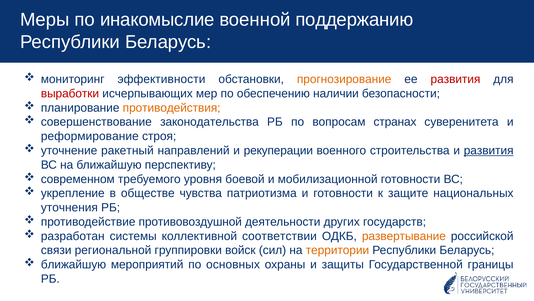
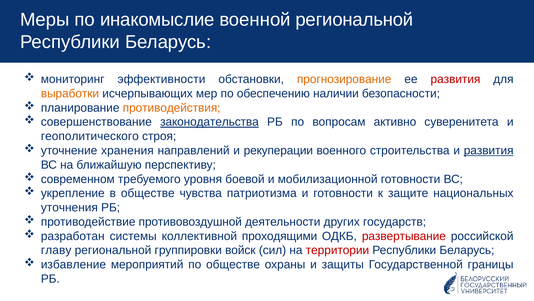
военной поддержанию: поддержанию -> региональной (354, 20)
выработки colour: red -> orange (70, 93)
законодательства underline: none -> present (209, 122)
странах: странах -> активно (395, 122)
реформирование: реформирование -> геополитического (90, 136)
ракетный: ракетный -> хранения (127, 150)
соответствии: соответствии -> проходящими (280, 236)
развертывание colour: orange -> red (404, 236)
связи: связи -> главу (56, 250)
территории colour: orange -> red (337, 250)
ближайшую: ближайшую -> избавление (73, 264)
по основных: основных -> обществе (233, 264)
